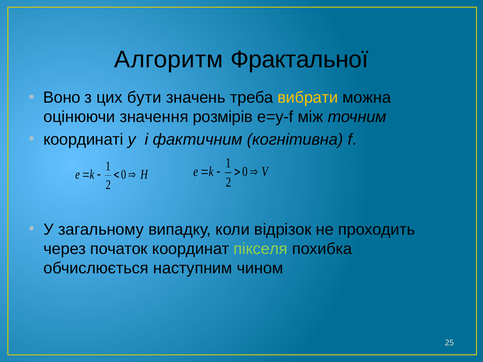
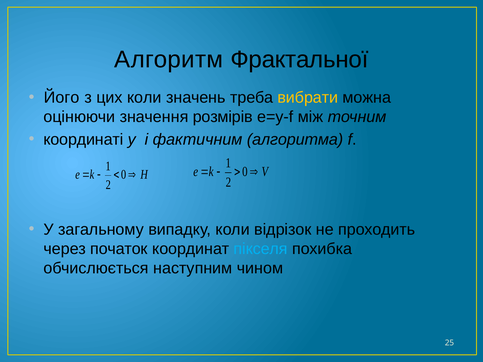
Воно: Воно -> Його (62, 98)
цих бути: бути -> коли (144, 98)
когнітивна: когнітивна -> алгоритма (295, 140)
пікселя colour: light green -> light blue (261, 249)
